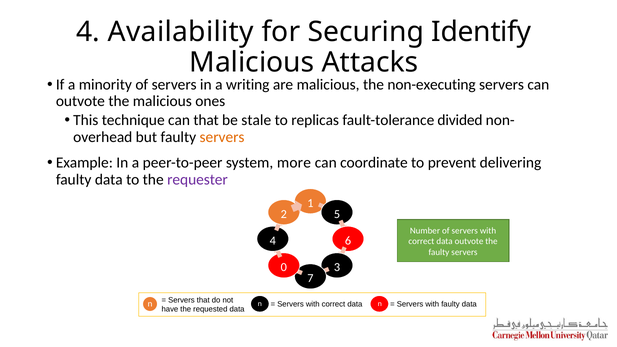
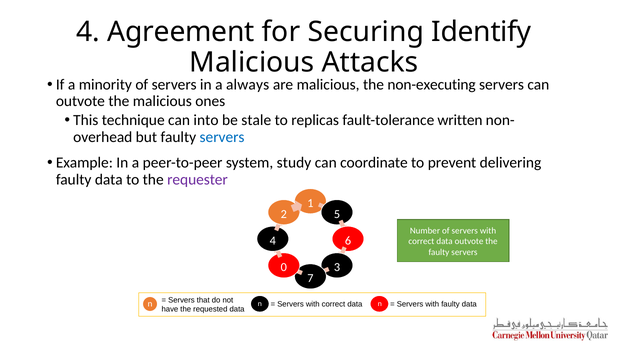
Availability: Availability -> Agreement (181, 32)
writing: writing -> always (248, 85)
can that: that -> into (206, 120)
divided: divided -> written (460, 120)
servers colour: orange -> blue (222, 137)
more: more -> study (294, 163)
